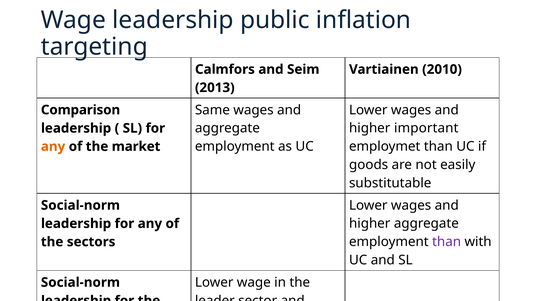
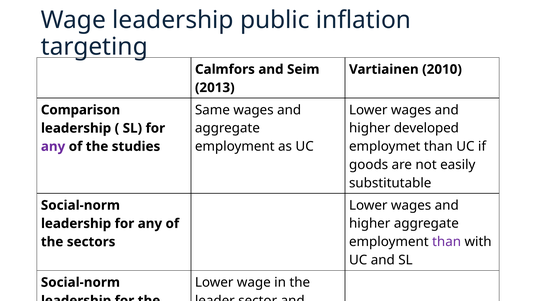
important: important -> developed (426, 128)
any colour: orange -> purple (53, 147)
market: market -> studies (136, 147)
